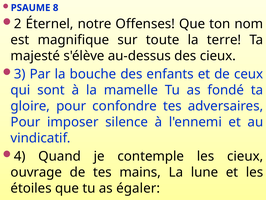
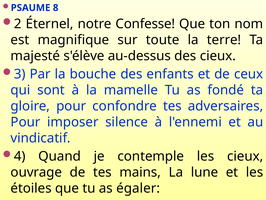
Offenses: Offenses -> Confesse (145, 24)
